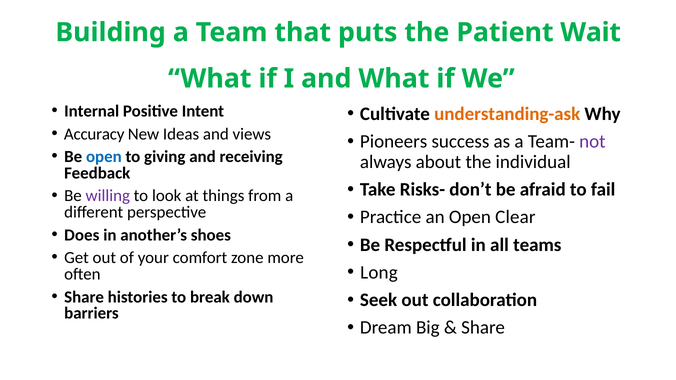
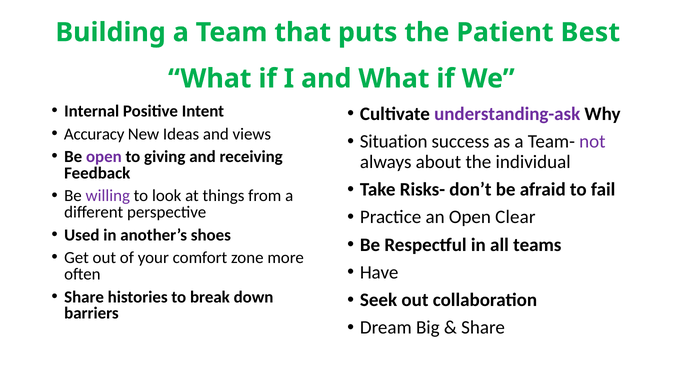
Wait: Wait -> Best (590, 32)
understanding-ask colour: orange -> purple (507, 114)
Pioneers: Pioneers -> Situation (394, 142)
open colour: blue -> purple (104, 157)
Does: Does -> Used (82, 235)
Long: Long -> Have (379, 273)
